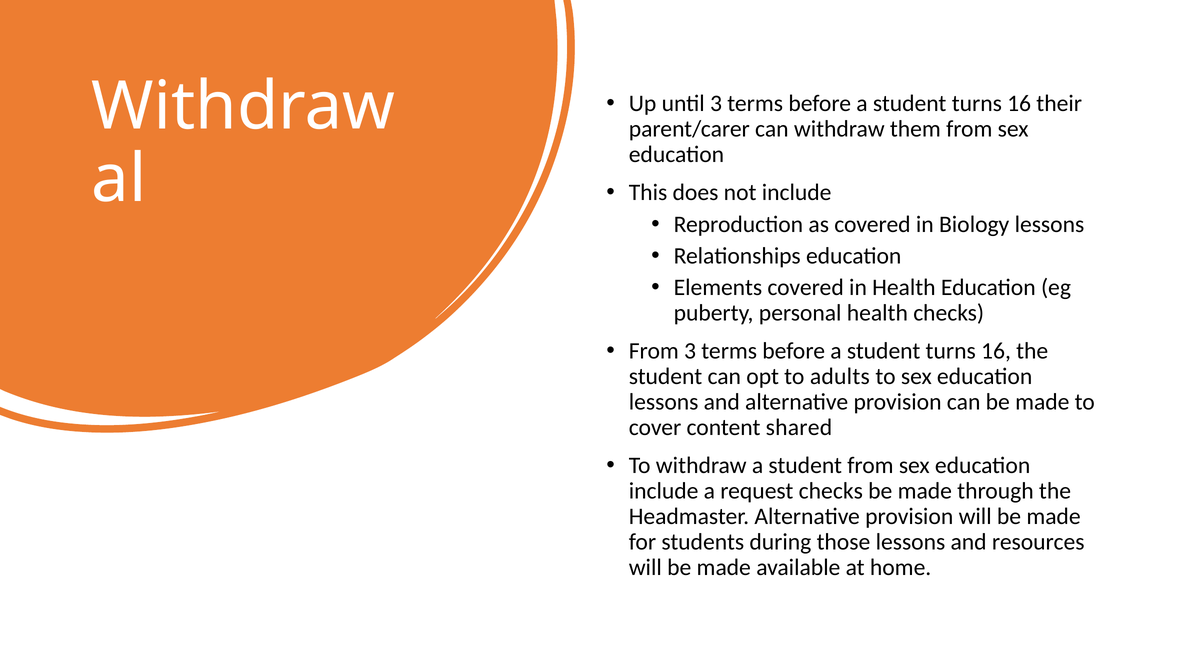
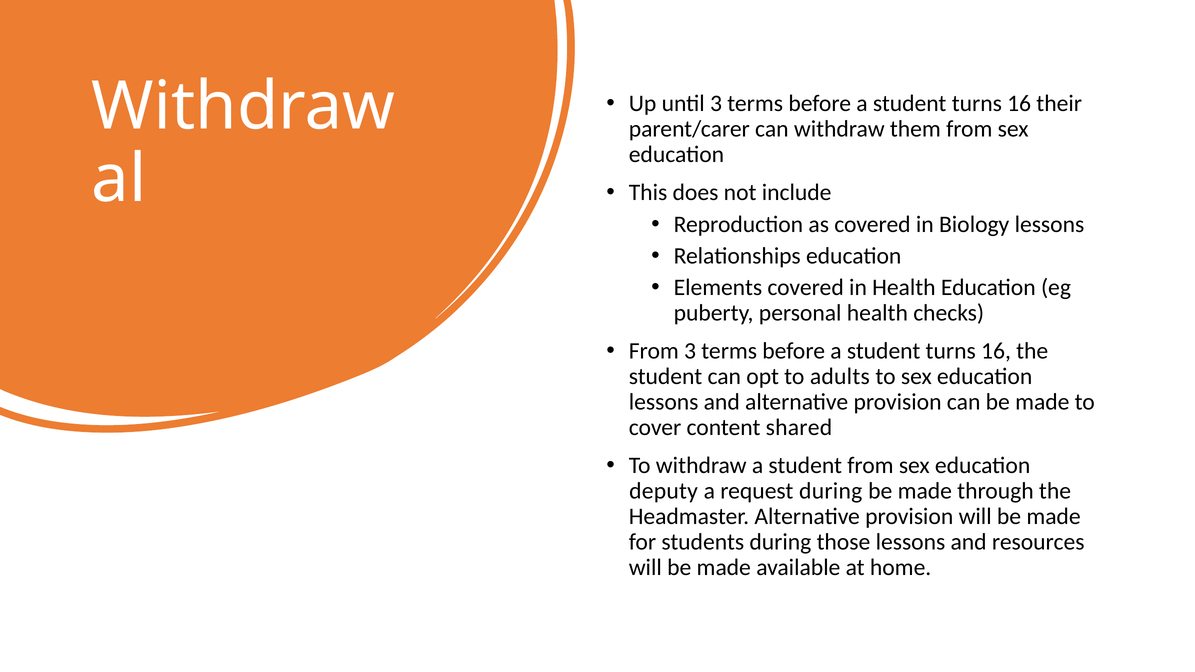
include: include -> deputy (664, 491)
request checks: checks -> during (831, 491)
